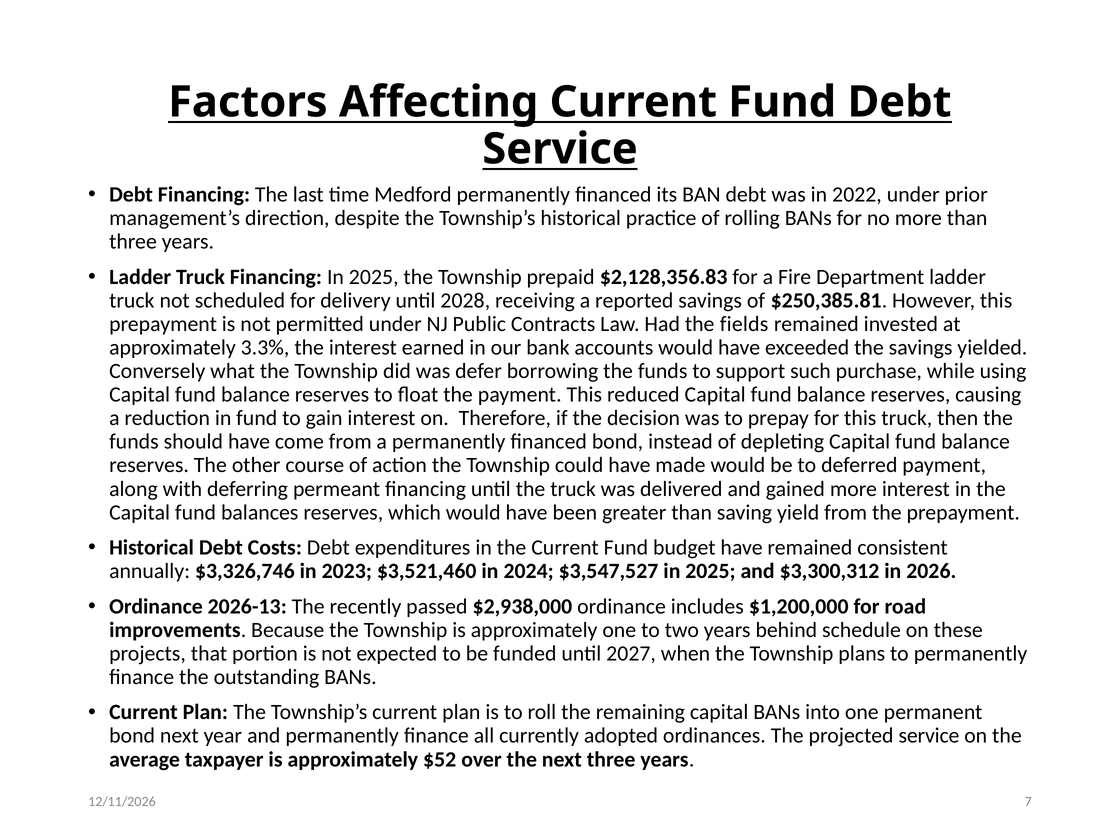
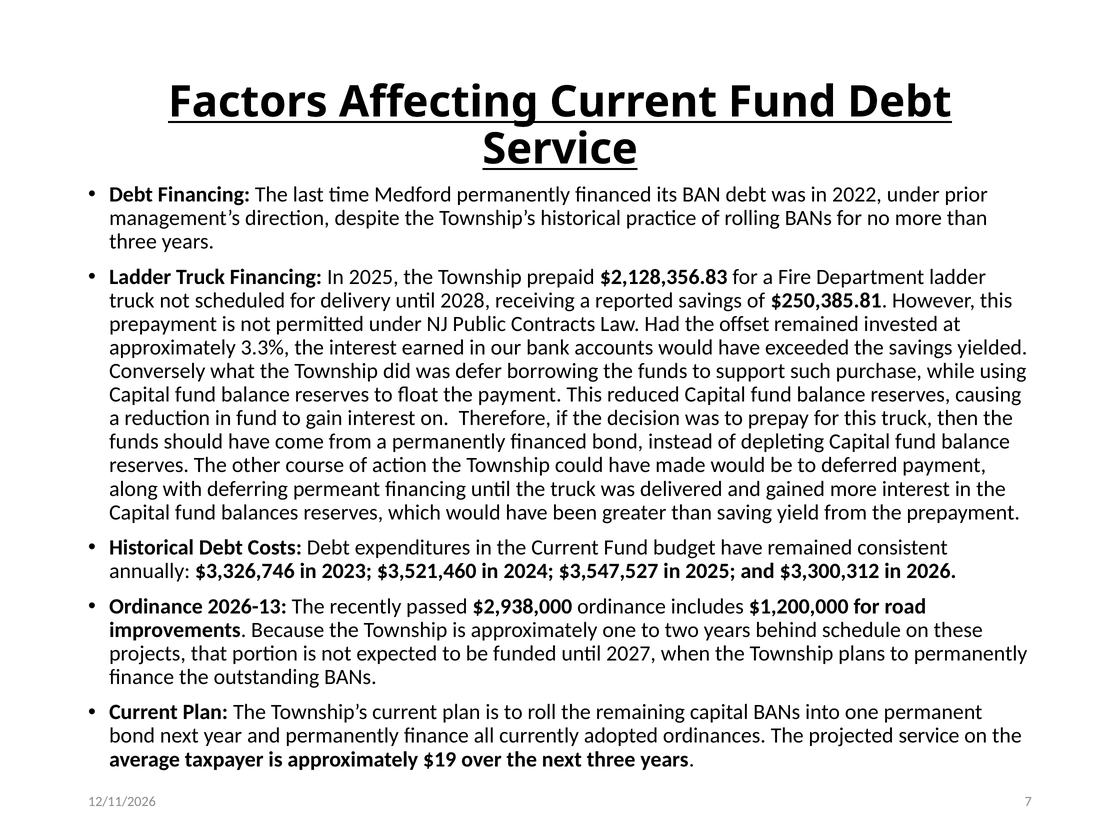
fields: fields -> offset (744, 324)
$52: $52 -> $19 (440, 759)
